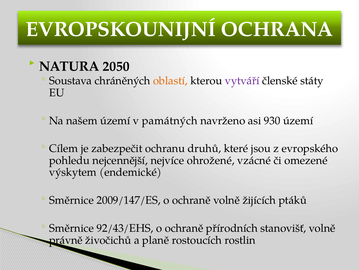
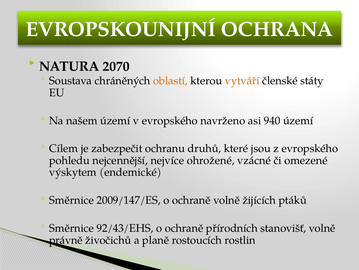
2050: 2050 -> 2070 (116, 66)
vytváří colour: purple -> orange (242, 81)
v památných: památných -> evropského (170, 120)
930: 930 -> 940 (272, 120)
